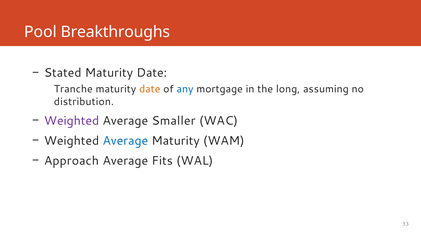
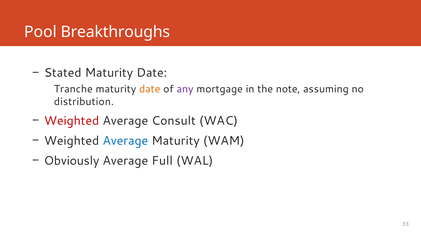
any colour: blue -> purple (185, 89)
long: long -> note (288, 89)
Weighted colour: purple -> red (72, 121)
Smaller: Smaller -> Consult (174, 121)
Approach: Approach -> Obviously (72, 161)
Fits: Fits -> Full (162, 161)
